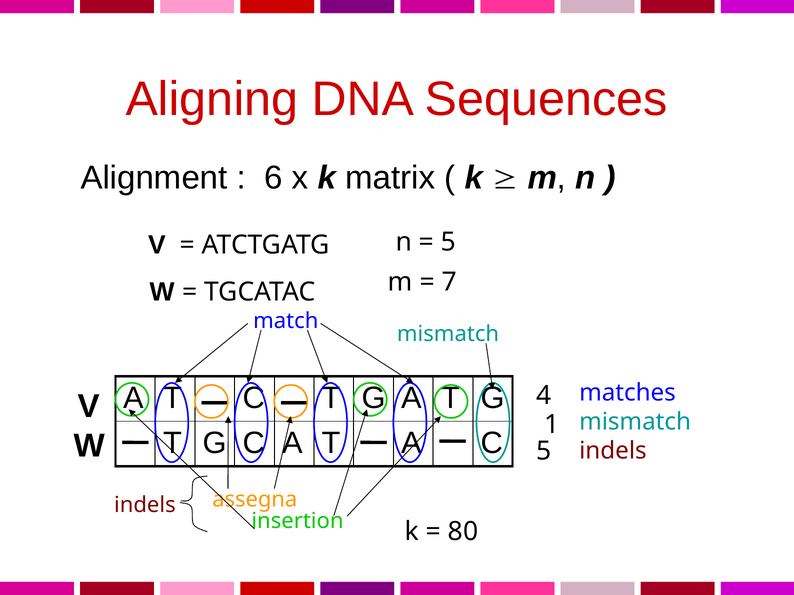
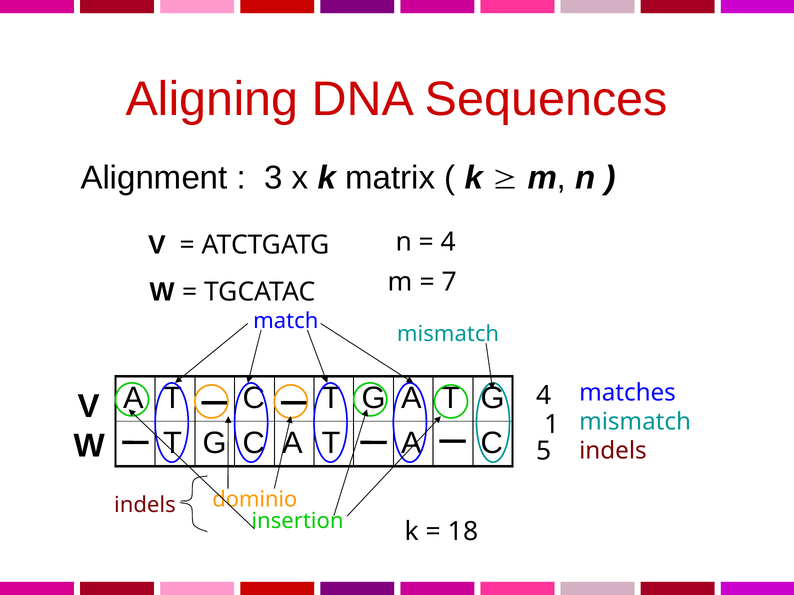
6: 6 -> 3 (273, 178)
5: 5 -> 4 (449, 242)
assegna: assegna -> dominio (255, 500)
80: 80 -> 18 (463, 532)
